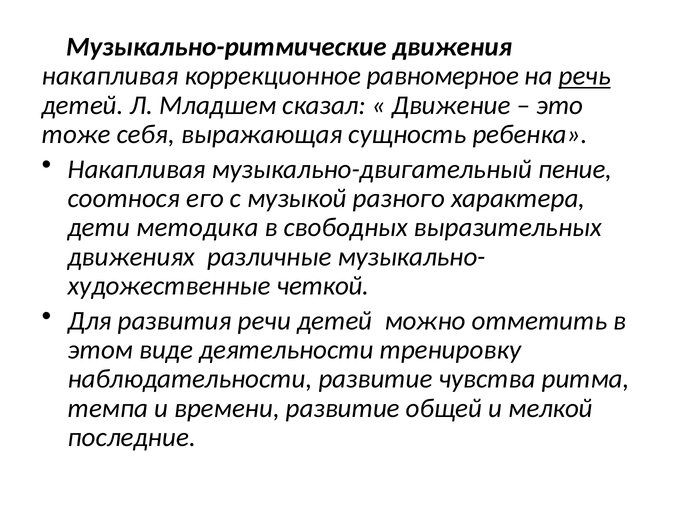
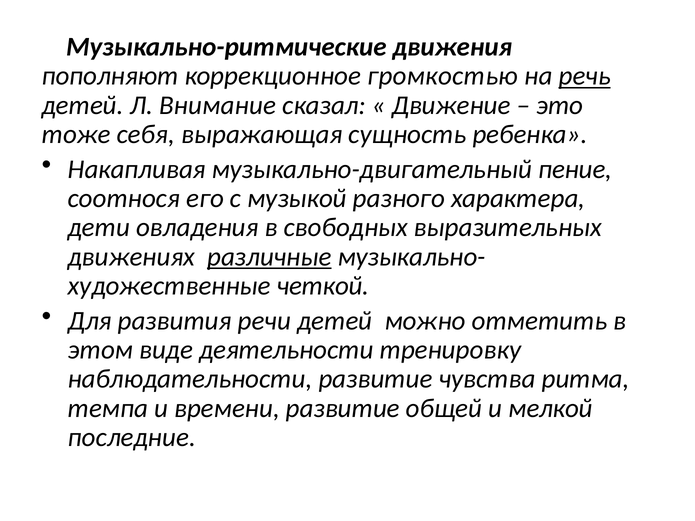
накапливая: накапливая -> пополняют (110, 76)
равномерное: равномерное -> громкостью (443, 76)
Младшем: Младшем -> Внимание (218, 105)
методика: методика -> овладения (197, 228)
различные underline: none -> present (269, 257)
